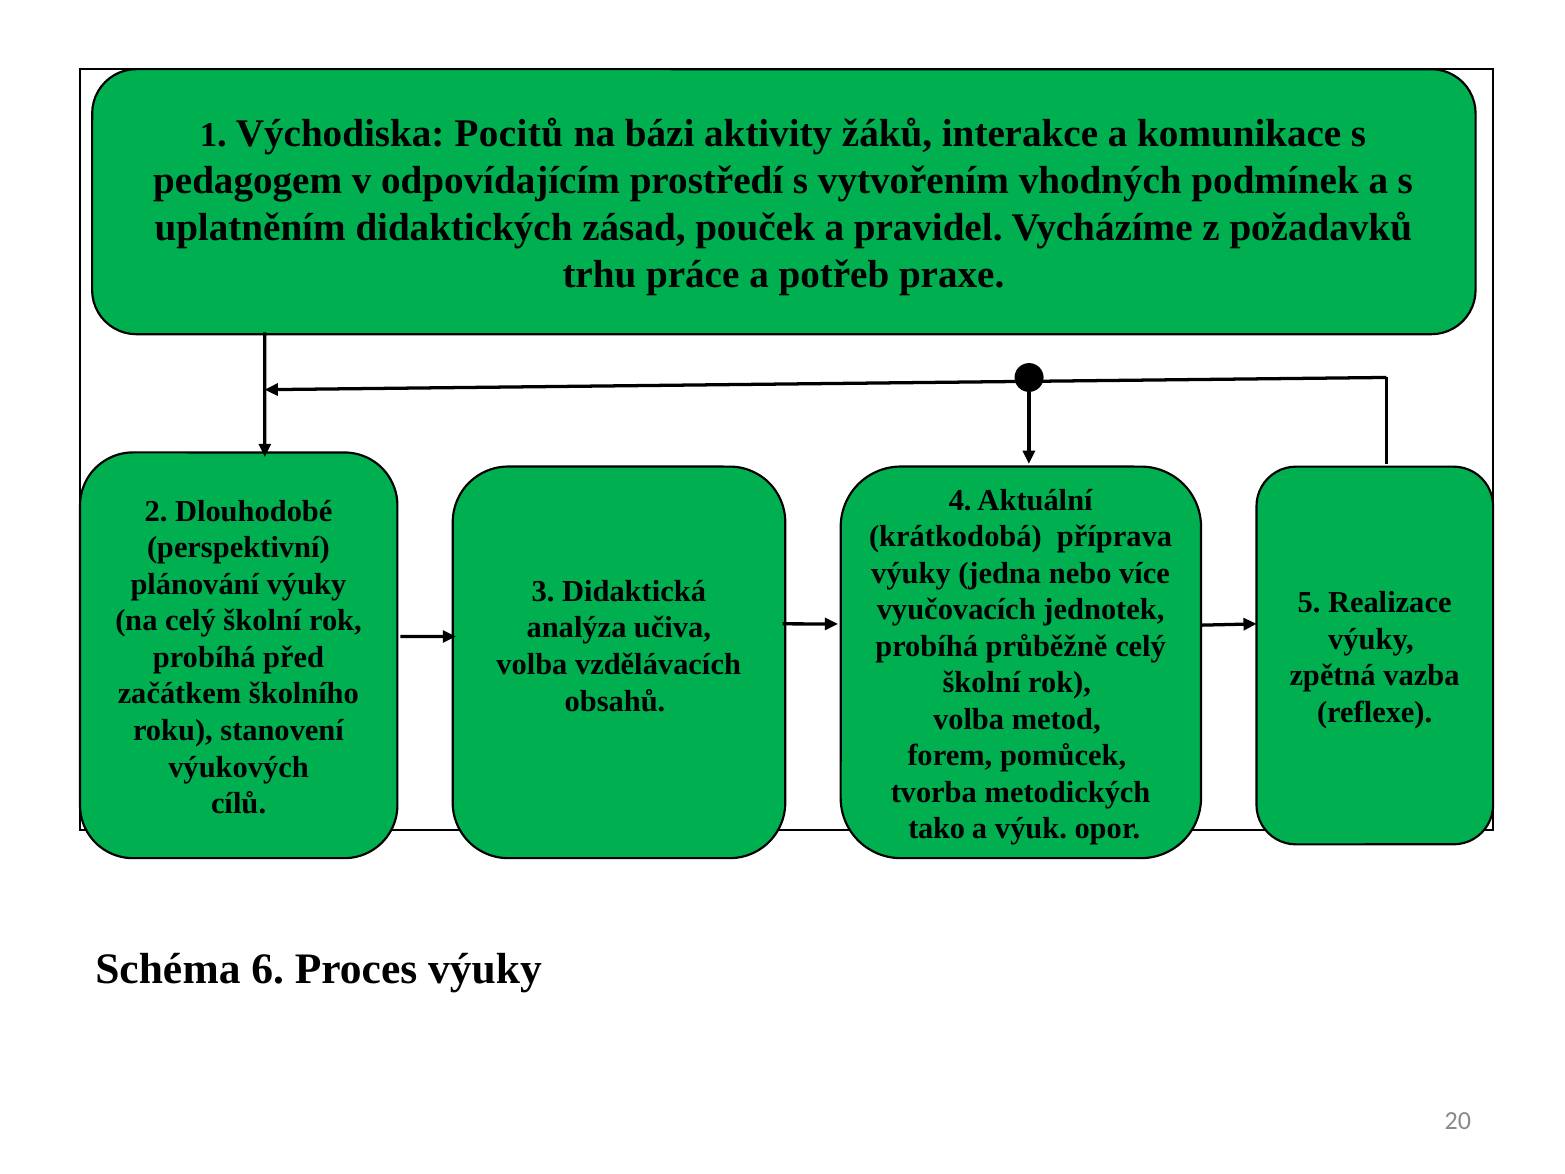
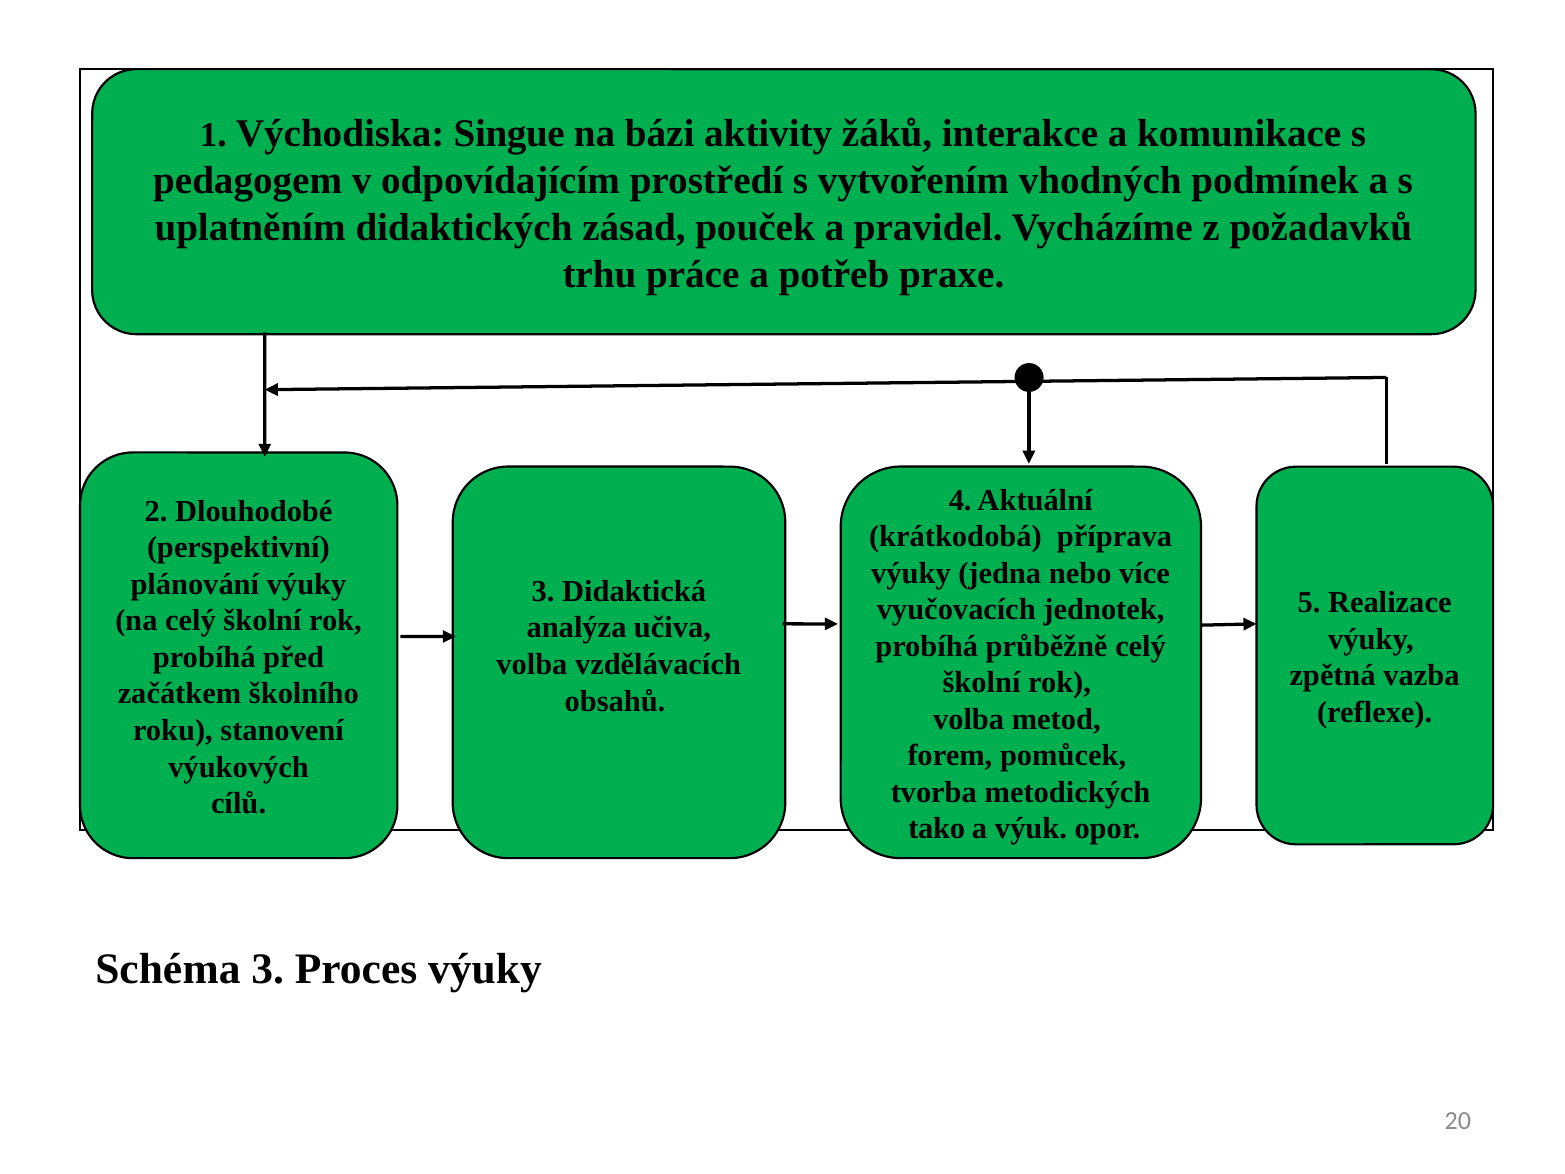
Pocitů: Pocitů -> Singue (509, 134)
Schéma 6: 6 -> 3 (268, 969)
